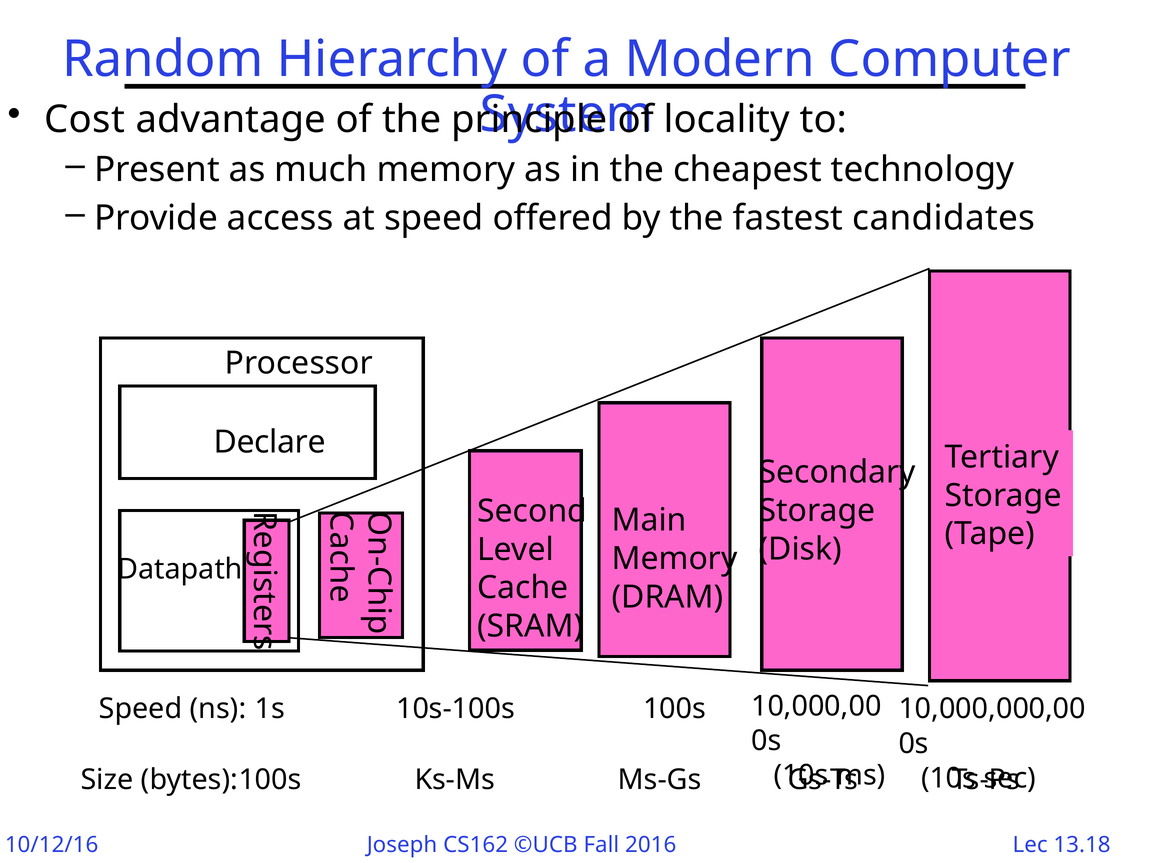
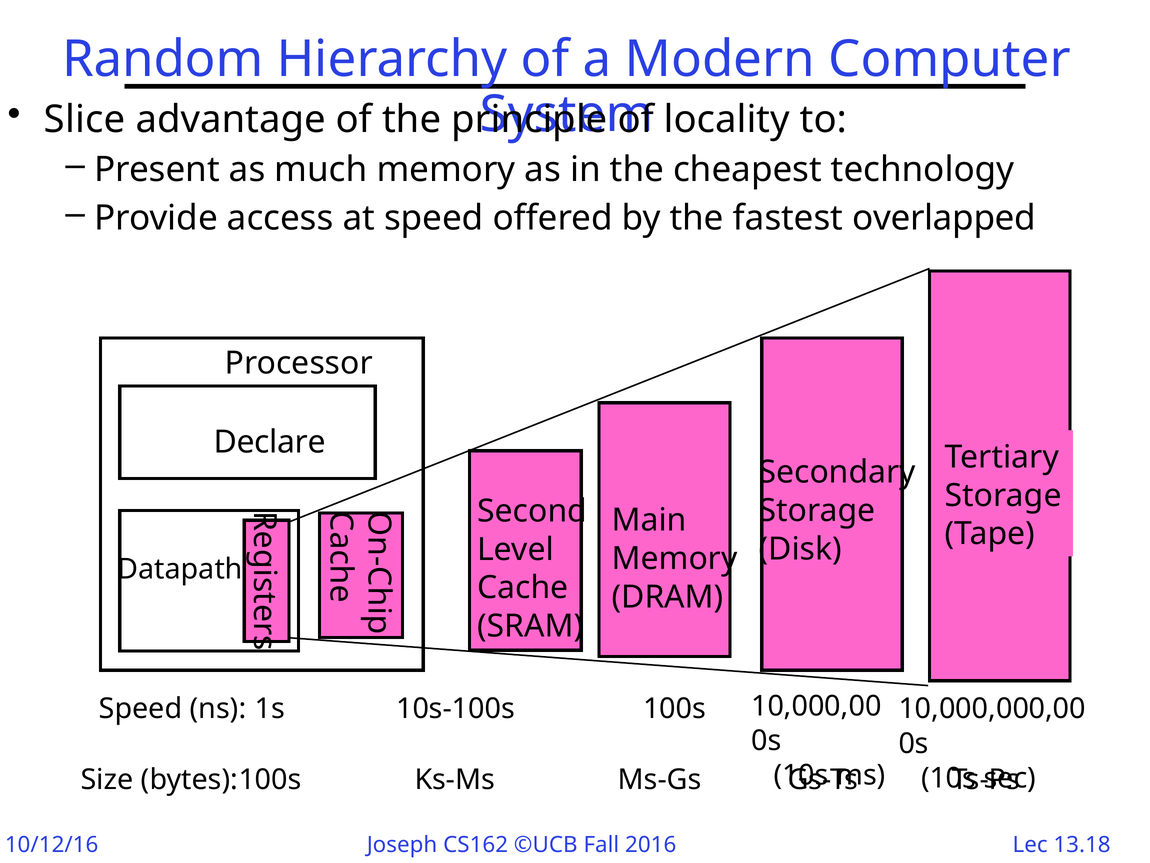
Cost: Cost -> Slice (85, 120)
candidates: candidates -> overlapped (944, 218)
